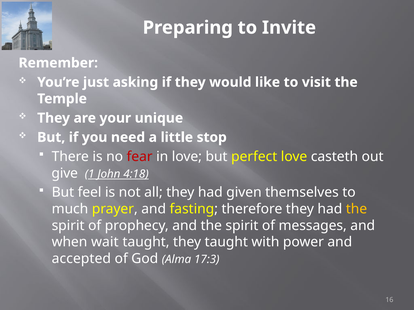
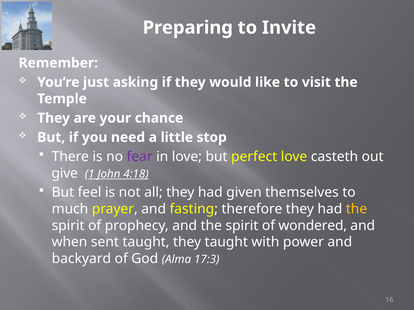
unique: unique -> chance (159, 118)
fear colour: red -> purple (140, 157)
messages: messages -> wondered (313, 226)
wait: wait -> sent (105, 242)
accepted: accepted -> backyard (81, 259)
